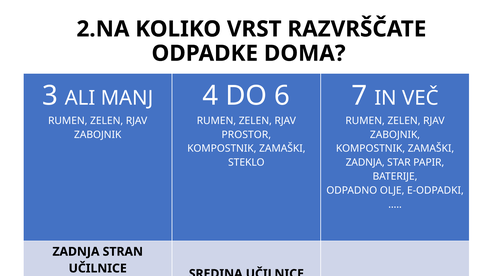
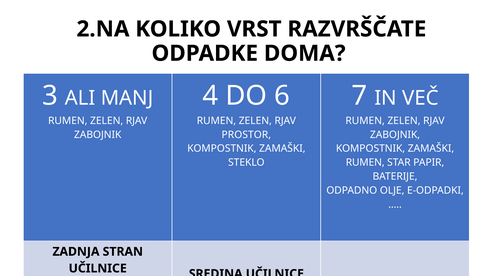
ZADNJA: ZADNJA -> RUMEN (365, 162)
